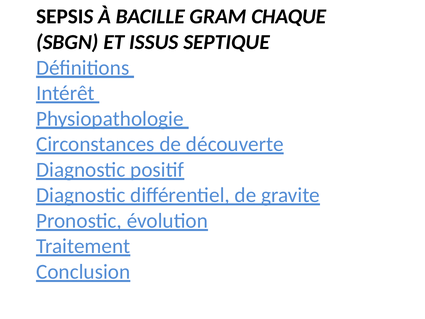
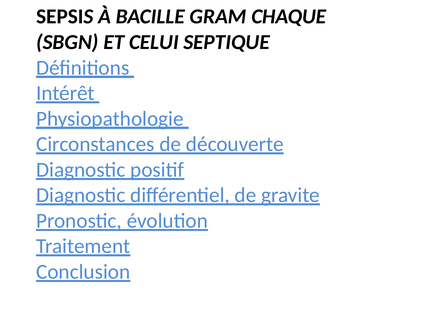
ISSUS: ISSUS -> CELUI (154, 42)
